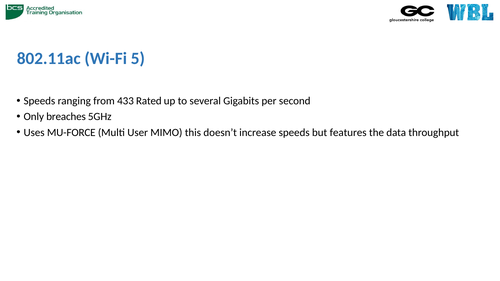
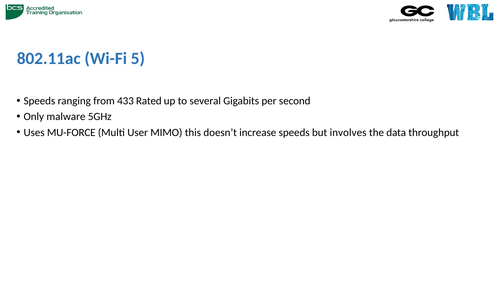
breaches: breaches -> malware (66, 117)
features: features -> involves (348, 133)
